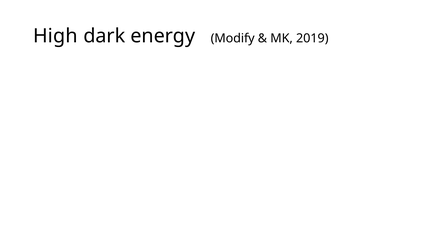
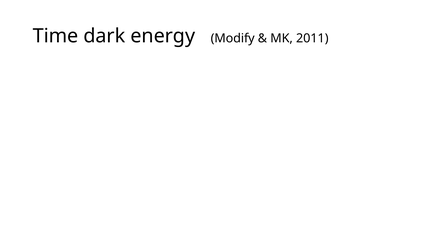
High: High -> Time (56, 36)
2019: 2019 -> 2011 (312, 39)
